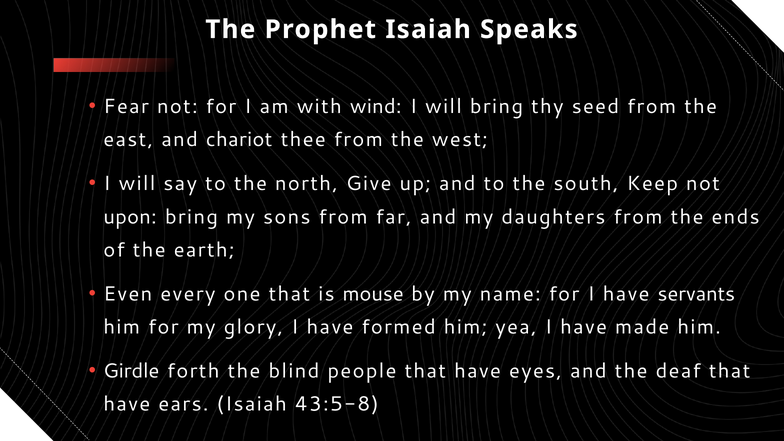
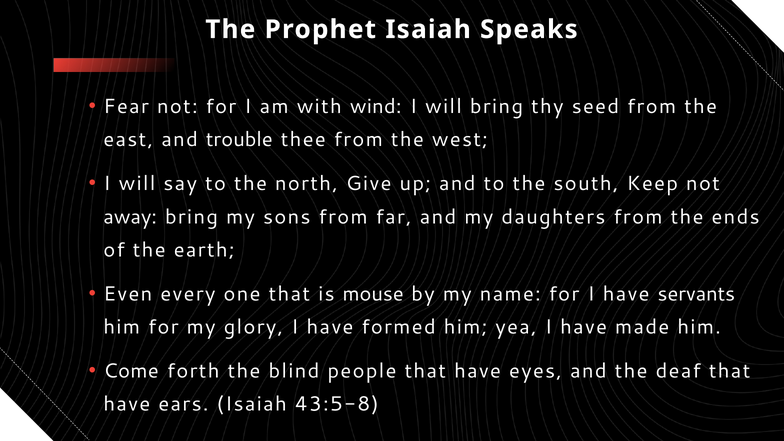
chariot: chariot -> trouble (239, 140)
upon: upon -> away (130, 217)
Girdle: Girdle -> Come (131, 371)
